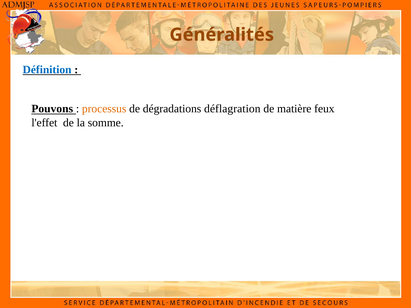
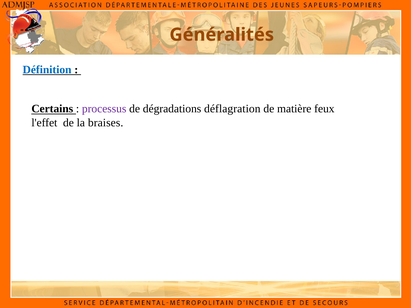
Pouvons: Pouvons -> Certains (52, 109)
processus colour: orange -> purple (104, 109)
somme: somme -> braises (106, 123)
